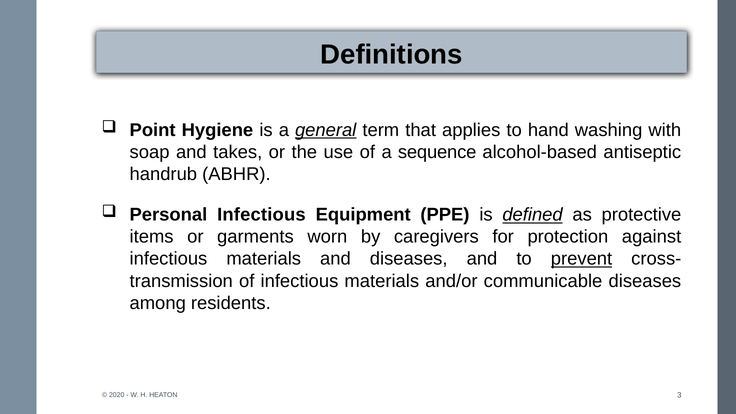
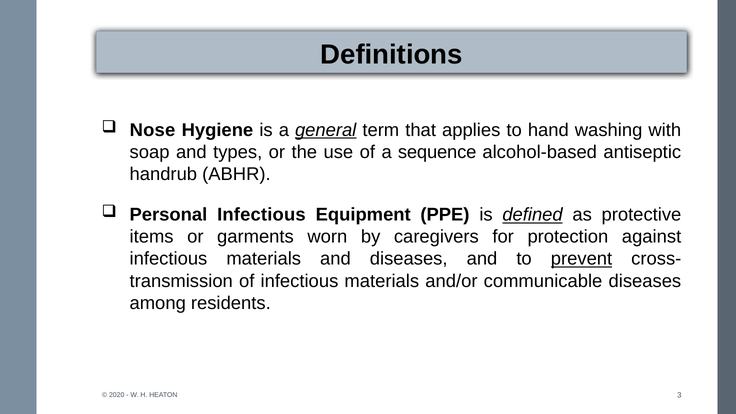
Point: Point -> Nose (152, 130)
takes: takes -> types (238, 152)
